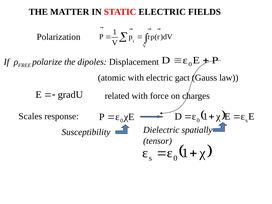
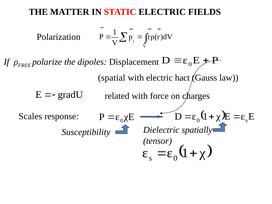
atomic: atomic -> spatial (112, 78)
gact: gact -> hact (182, 78)
